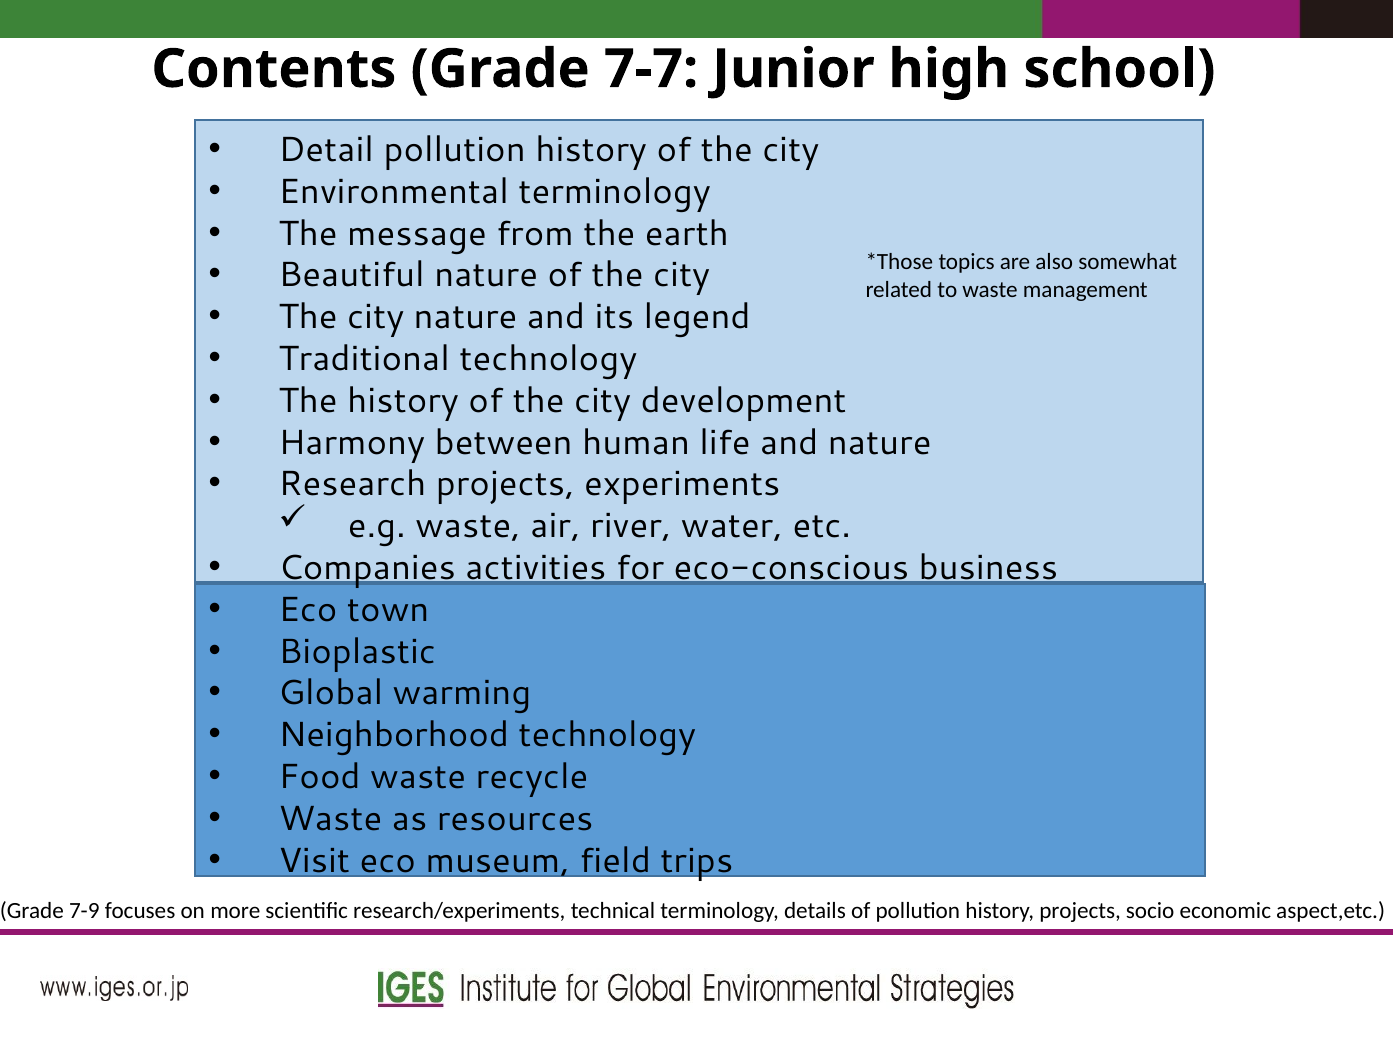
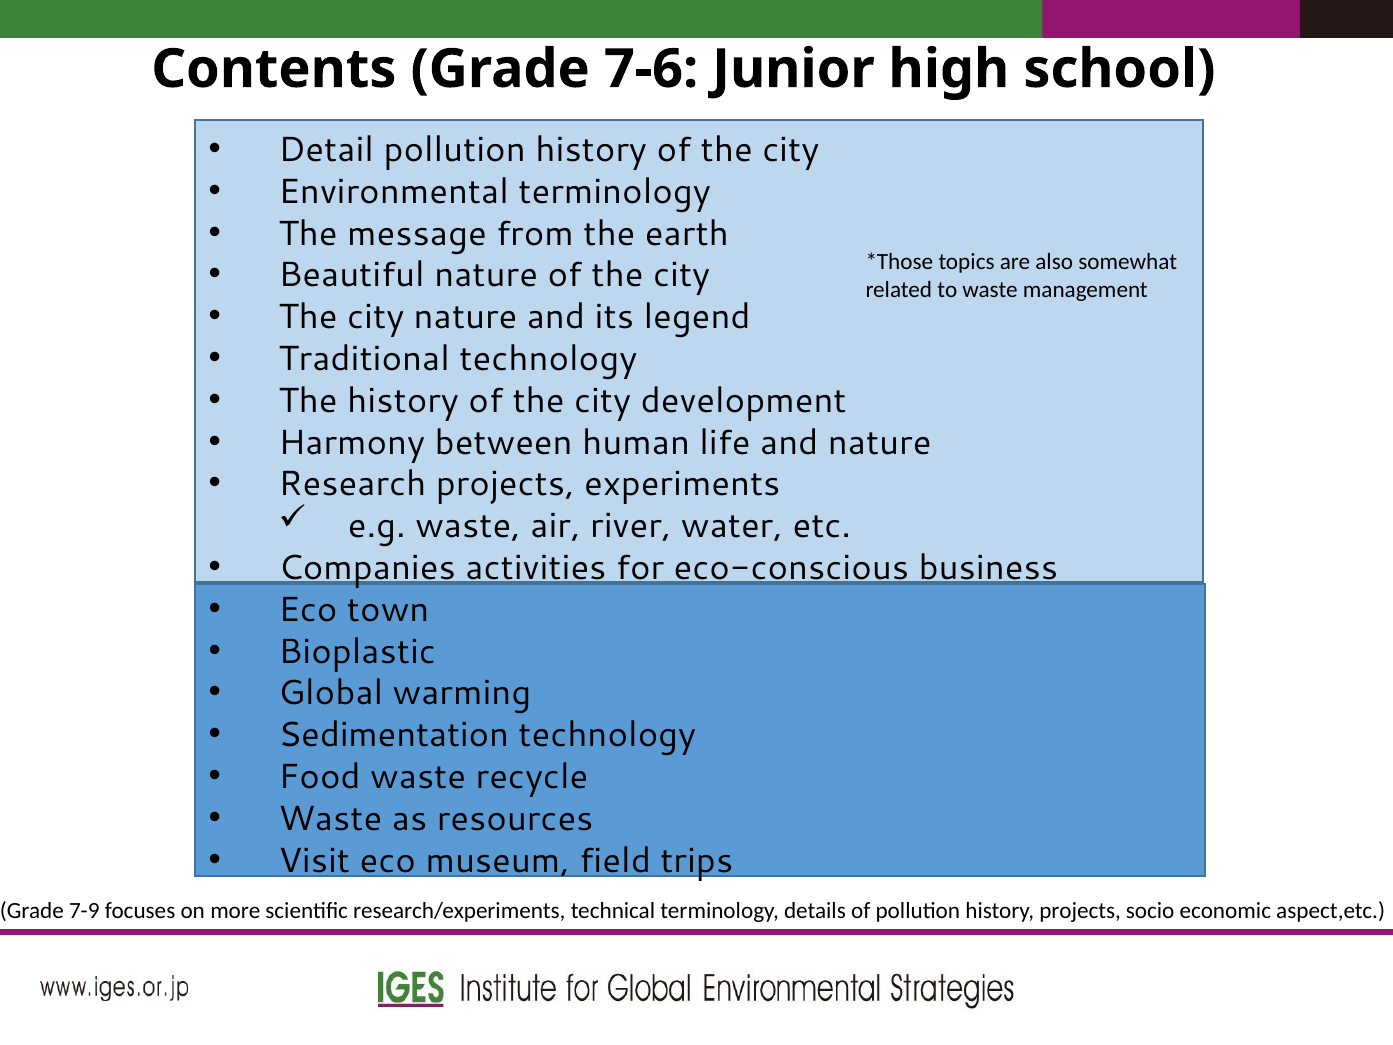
7-7: 7-7 -> 7-6 (651, 69)
Neighborhood: Neighborhood -> Sedimentation (394, 735)
